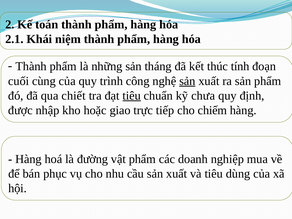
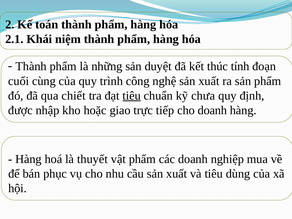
tháng: tháng -> duyệt (158, 66)
sản underline: present -> none (187, 81)
cho chiếm: chiếm -> doanh (212, 110)
đường: đường -> thuyết (92, 159)
